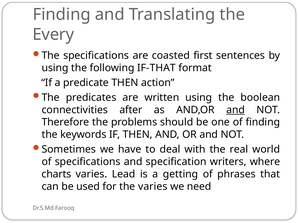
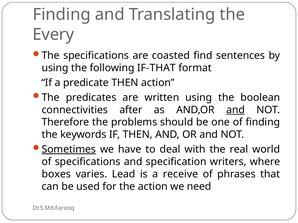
first: first -> find (203, 56)
Sometimes underline: none -> present (69, 150)
charts: charts -> boxes (56, 175)
getting: getting -> receive (180, 175)
the varies: varies -> action (153, 187)
